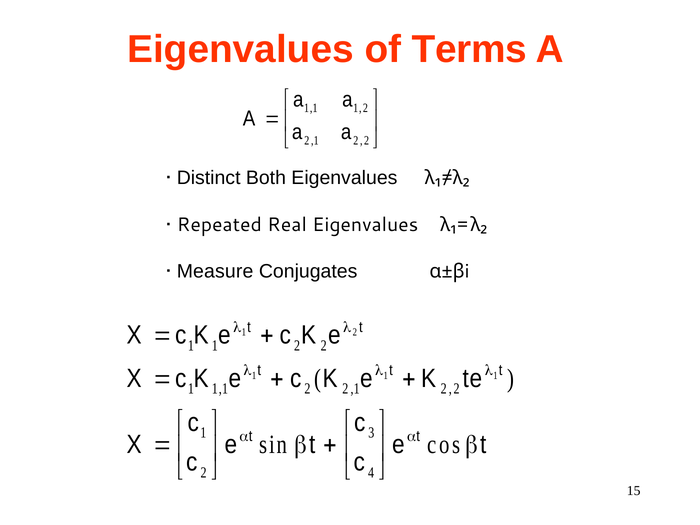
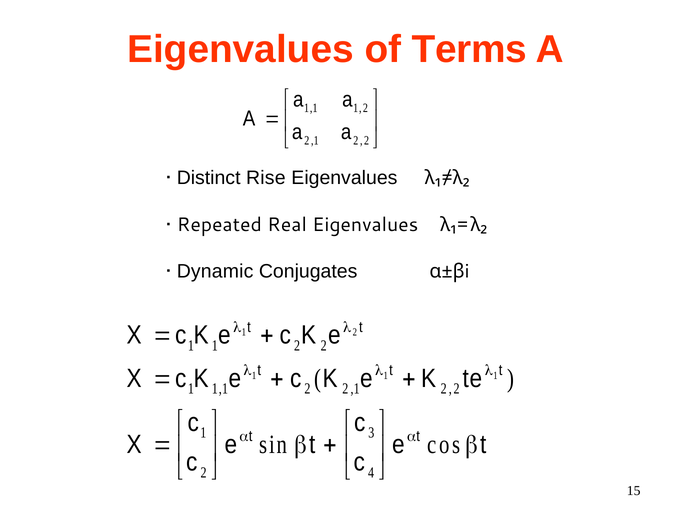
Both: Both -> Rise (266, 178)
Measure: Measure -> Dynamic (215, 271)
